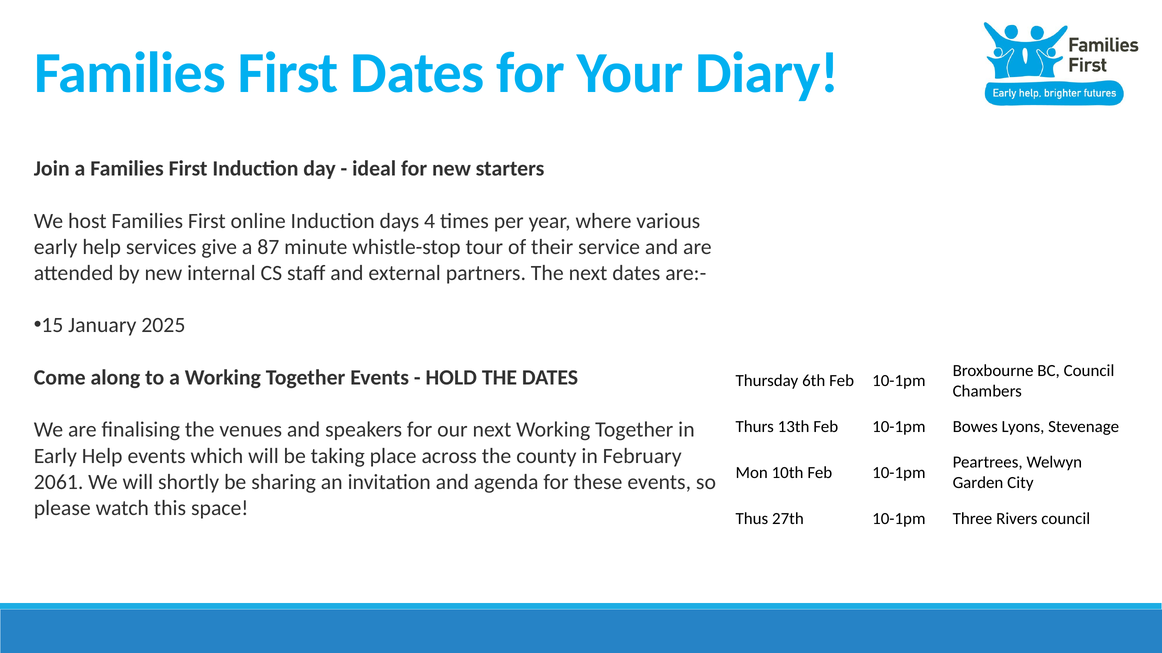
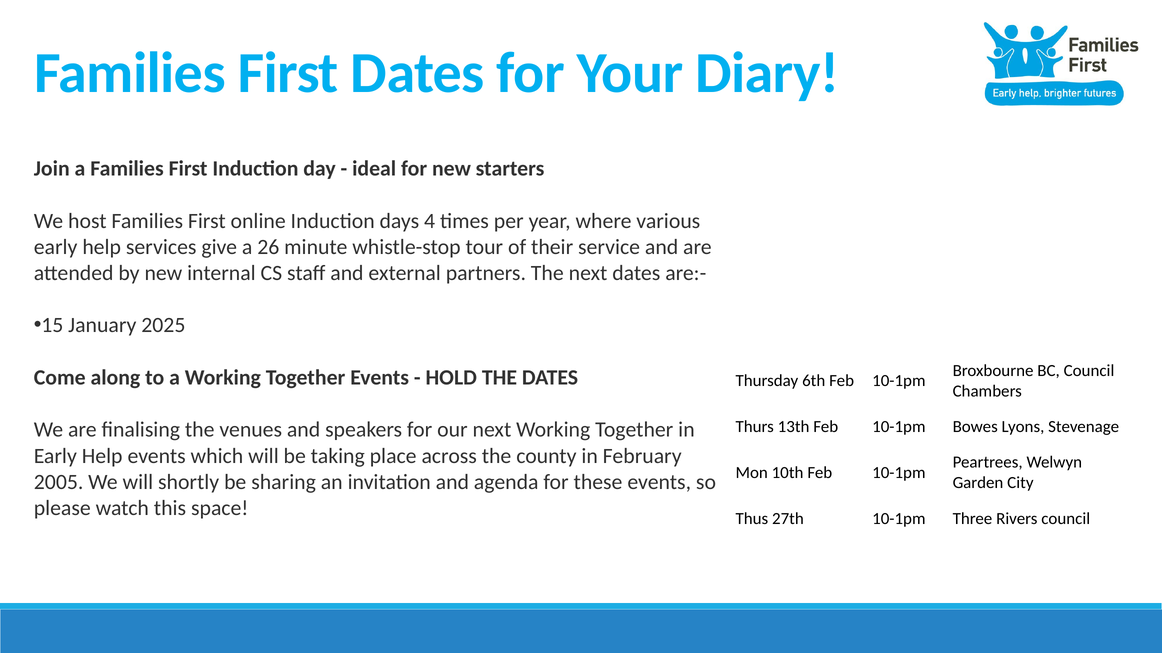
87: 87 -> 26 (268, 247)
2061: 2061 -> 2005 (59, 482)
